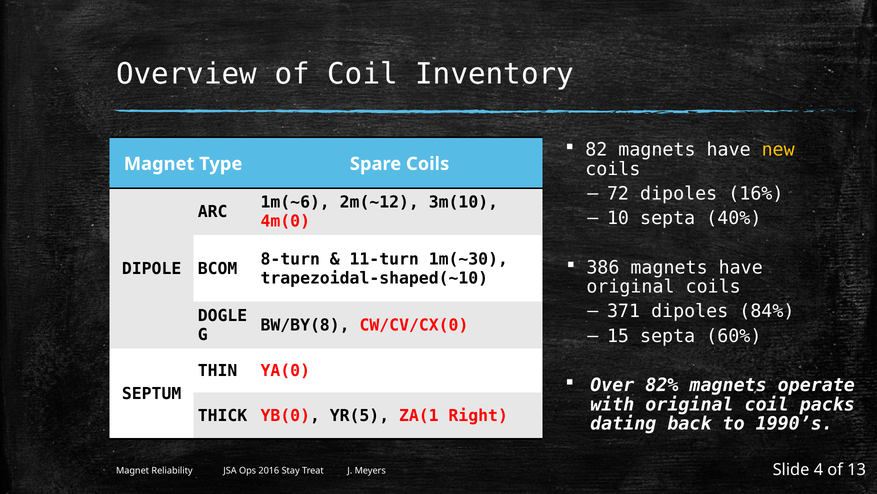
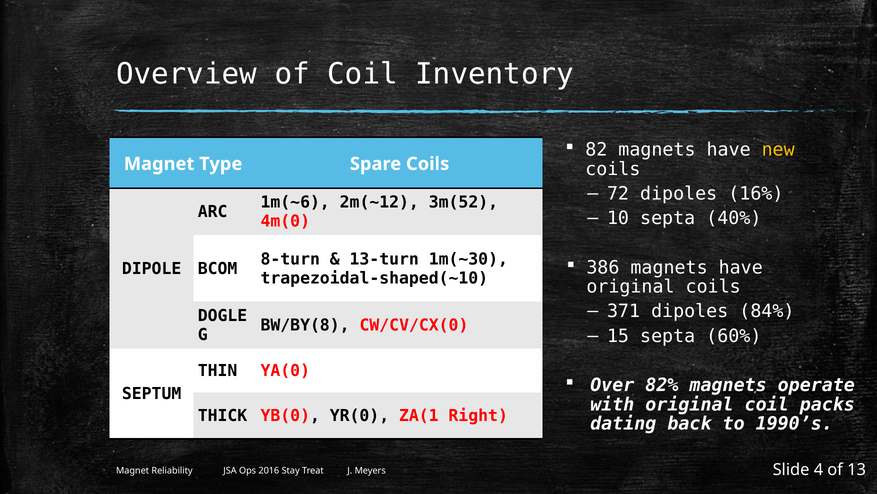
3m(10: 3m(10 -> 3m(52 (463, 202)
11-turn: 11-turn -> 13-turn (384, 259)
YR(5: YR(5 -> YR(0 (359, 415)
